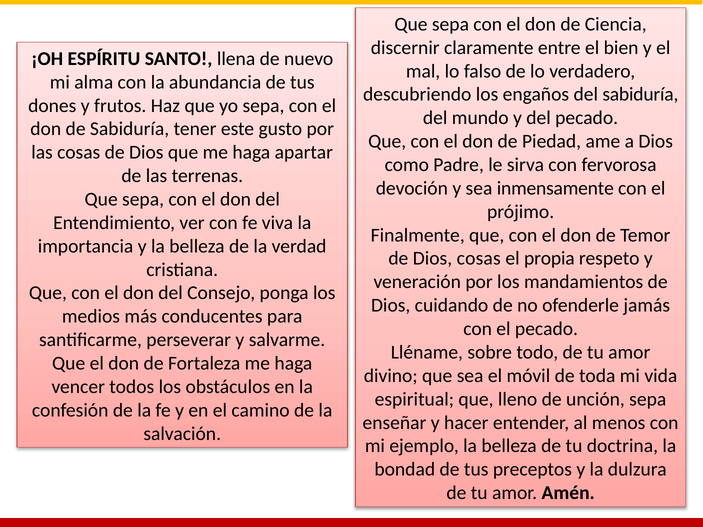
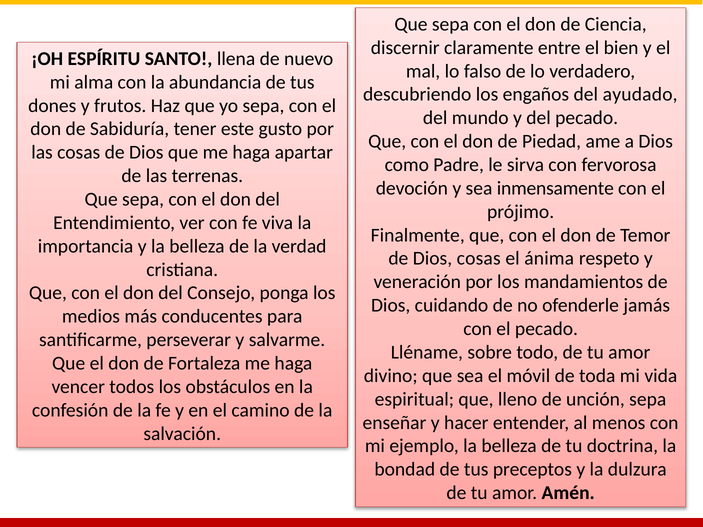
del sabiduría: sabiduría -> ayudado (640, 95)
propia: propia -> ánima (549, 259)
